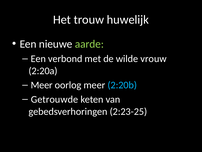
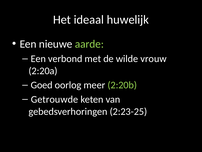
trouw: trouw -> ideaal (89, 20)
Meer: Meer -> Goed (42, 85)
2:20b colour: light blue -> light green (122, 85)
